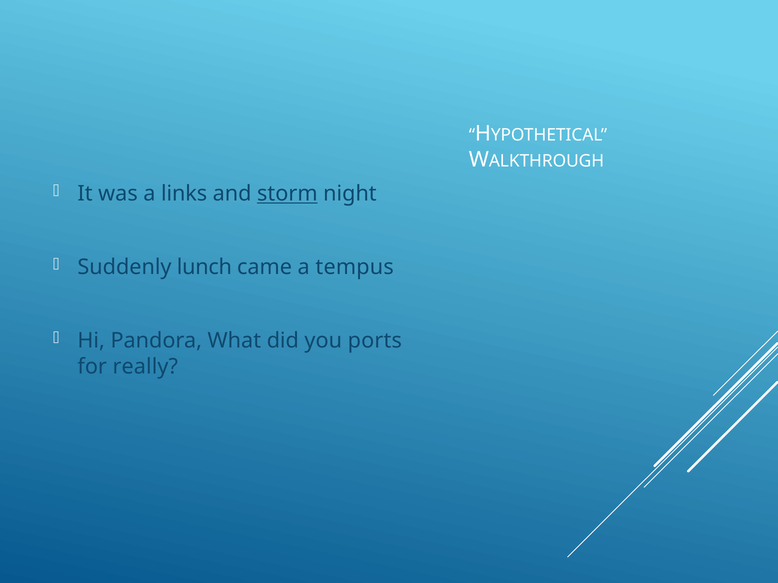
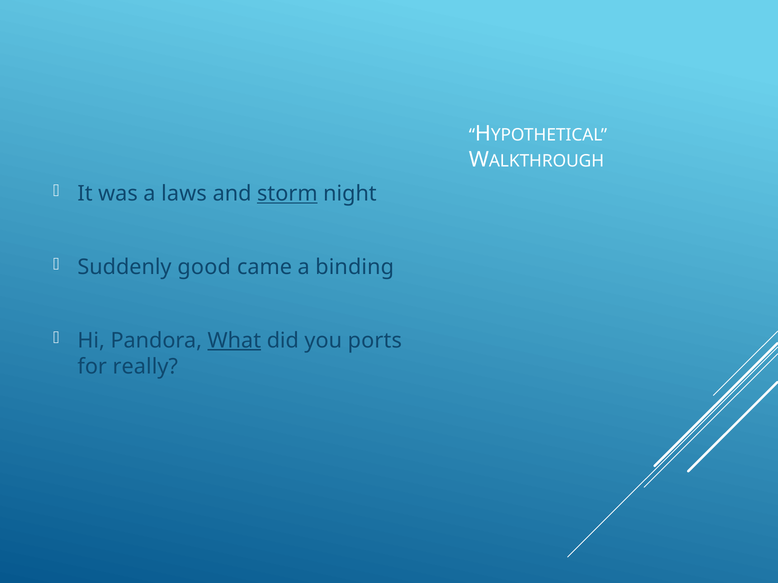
links: links -> laws (184, 194)
lunch: lunch -> good (204, 267)
tempus: tempus -> binding (355, 267)
What underline: none -> present (234, 341)
